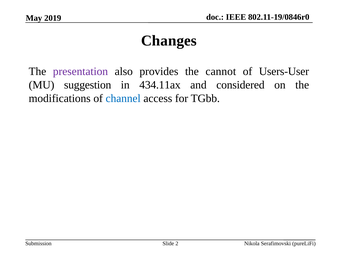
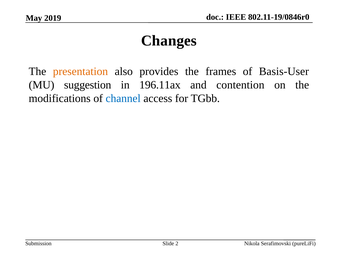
presentation colour: purple -> orange (80, 71)
cannot: cannot -> frames (221, 71)
Users-User: Users-User -> Basis-User (284, 71)
434.11ax: 434.11ax -> 196.11ax (160, 85)
considered: considered -> contention (240, 85)
